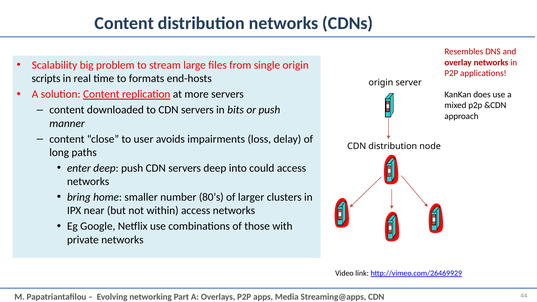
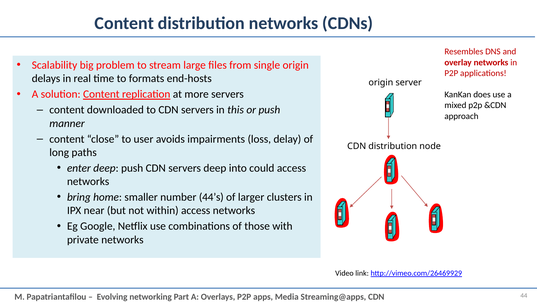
scripts: scripts -> delays (46, 79)
bits: bits -> this (236, 110)
80’s: 80’s -> 44’s (211, 197)
